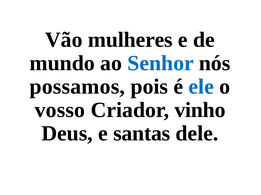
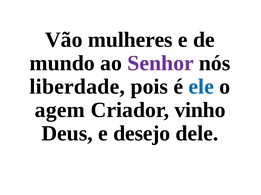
Senhor colour: blue -> purple (161, 63)
possamos: possamos -> liberdade (77, 87)
vosso: vosso -> agem (60, 110)
santas: santas -> desejo (142, 134)
